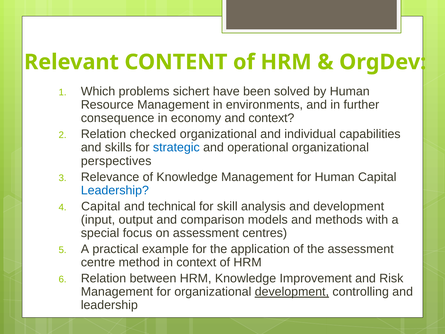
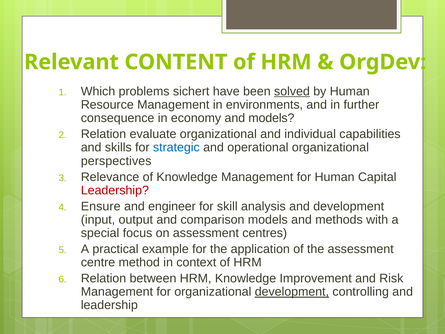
solved underline: none -> present (292, 91)
and context: context -> models (271, 118)
checked: checked -> evaluate (153, 134)
Leadership colour: blue -> red (115, 190)
Capital: Capital -> Ensure (101, 206)
technical: technical -> engineer (172, 206)
